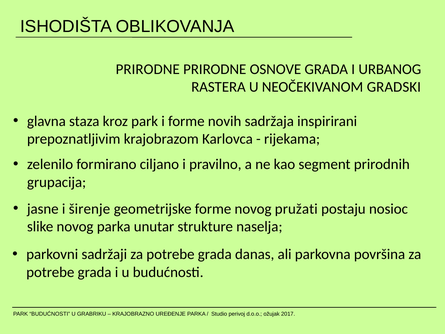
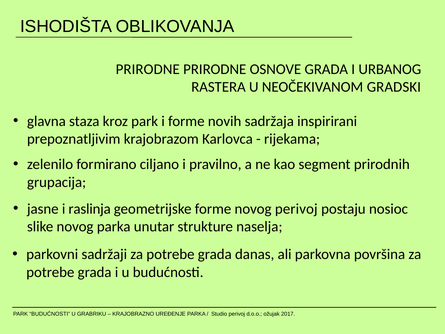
širenje: širenje -> raslinja (90, 209)
novog pružati: pružati -> perivoj (296, 209)
